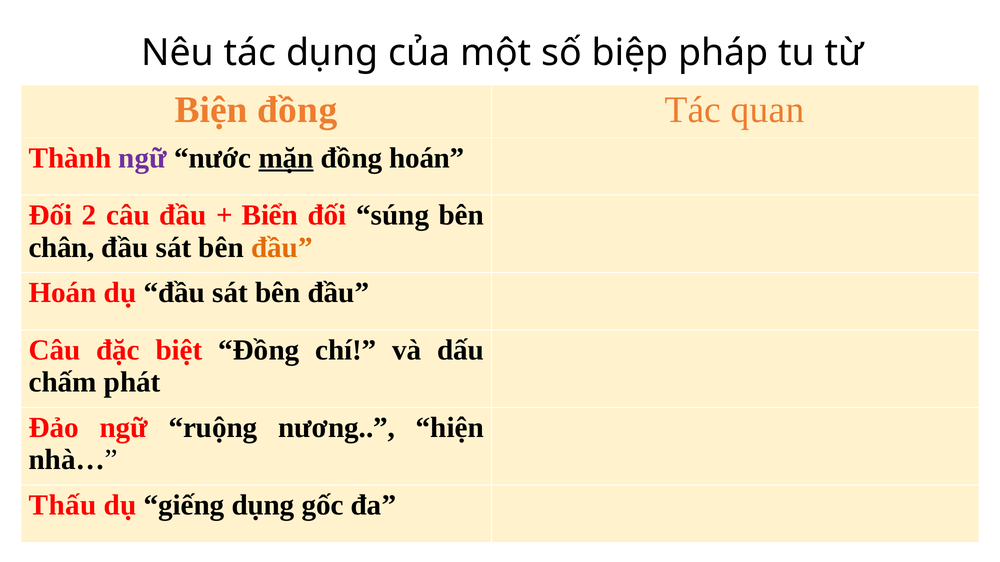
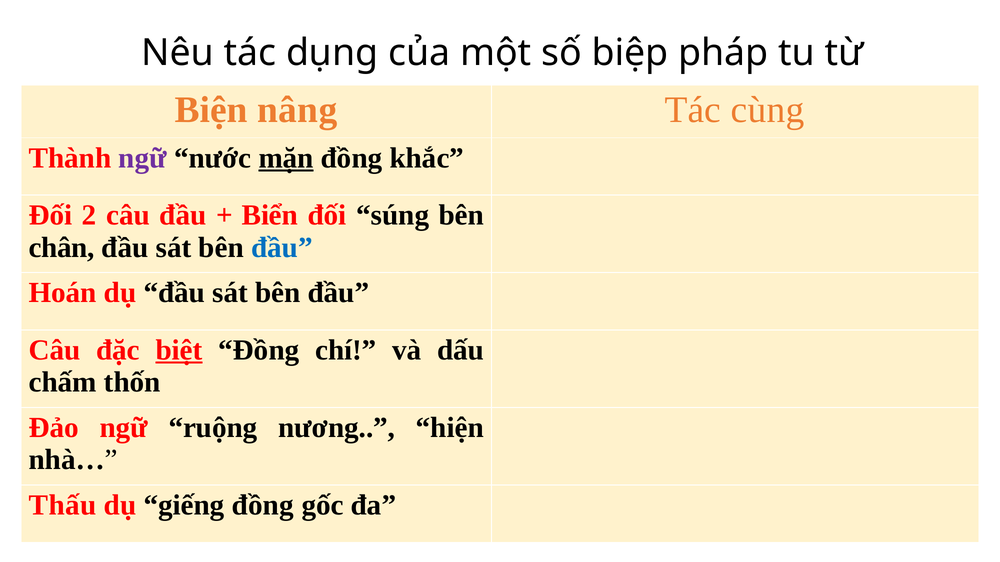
Biện đồng: đồng -> nâng (297, 110)
quan: quan -> cùng (768, 110)
đồng hoán: hoán -> khắc (427, 158)
đầu colour: orange -> blue (282, 248)
biệt underline: none -> present (179, 350)
phát: phát -> thốn (132, 383)
giếng dụng: dụng -> đồng (263, 505)
